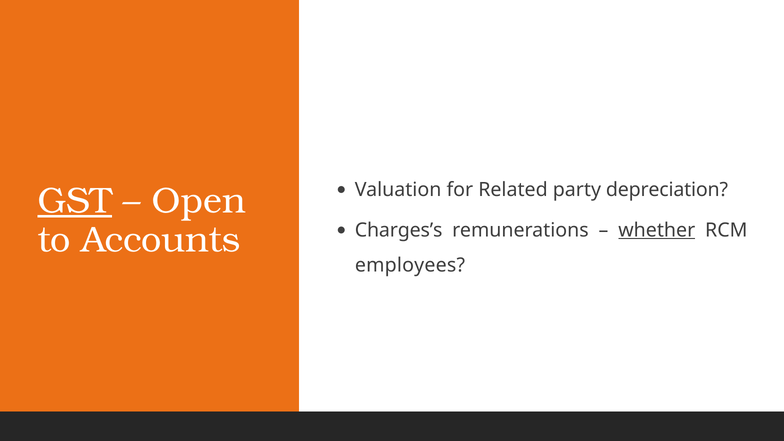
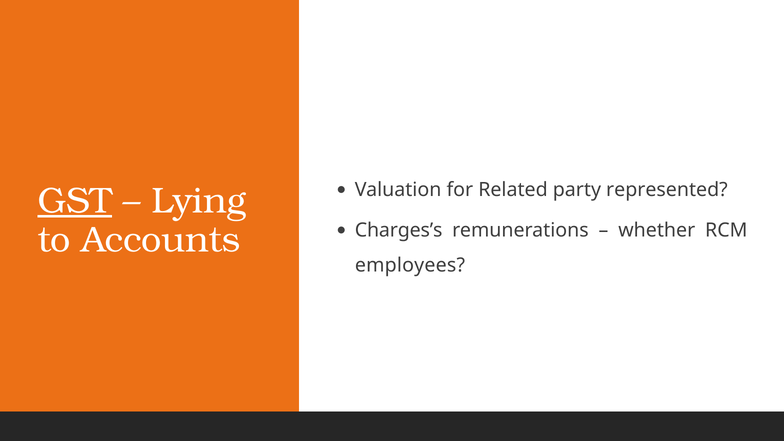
depreciation: depreciation -> represented (667, 190)
Open: Open -> Lying (199, 201)
whether underline: present -> none (657, 230)
